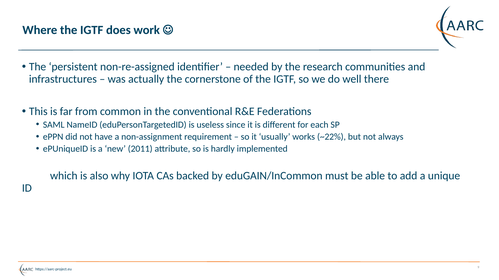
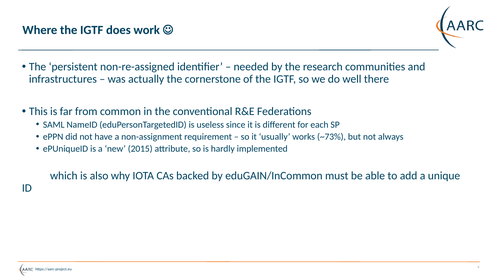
~22%: ~22% -> ~73% (331, 137)
2011: 2011 -> 2015 (140, 149)
